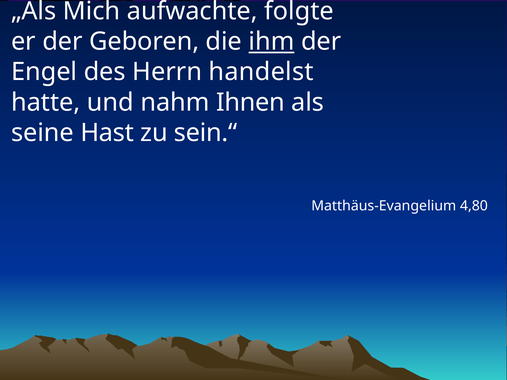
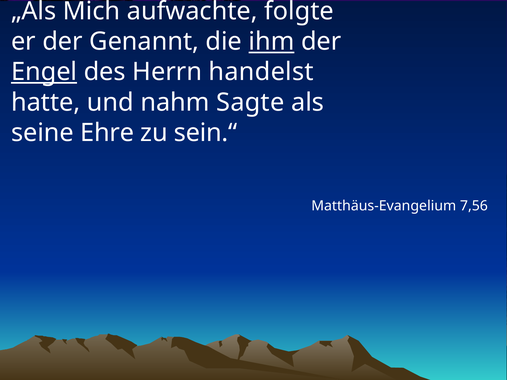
Geboren: Geboren -> Genannt (144, 42)
Engel underline: none -> present (44, 72)
Ihnen: Ihnen -> Sagte (250, 102)
Hast: Hast -> Ehre (107, 133)
4,80: 4,80 -> 7,56 (474, 206)
